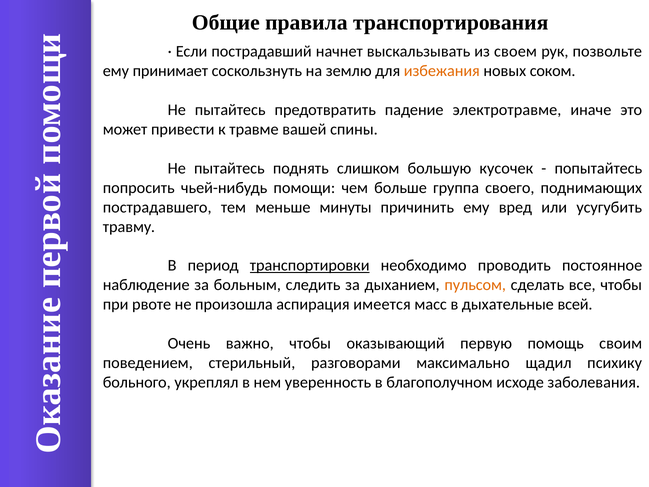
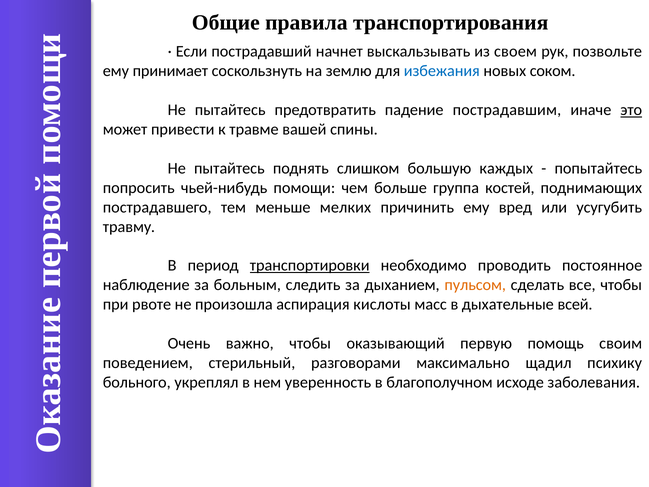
избежания colour: orange -> blue (442, 71)
электротравме: электротравме -> пострадавшим (507, 110)
это underline: none -> present (631, 110)
кусочек: кусочек -> каждых (506, 168)
своего: своего -> костей (510, 188)
минуты: минуты -> мелких (345, 207)
имеется: имеется -> кислоты (382, 304)
